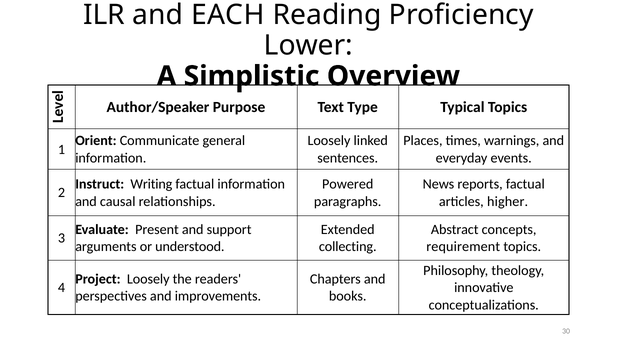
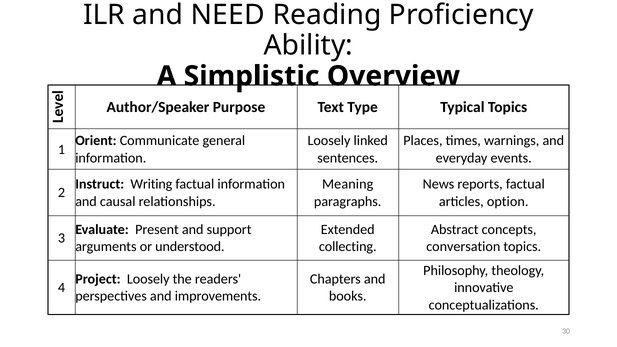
EACH: EACH -> NEED (228, 15)
Lower: Lower -> Ability (308, 46)
Powered: Powered -> Meaning (348, 184)
higher: higher -> option (508, 201)
requirement: requirement -> conversation (463, 247)
